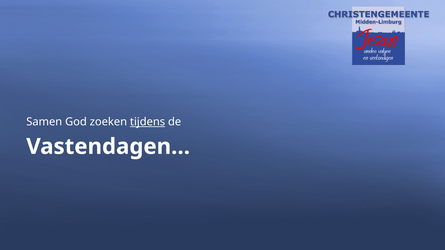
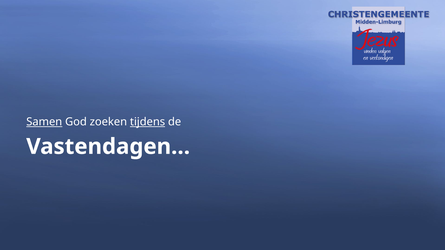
Samen underline: none -> present (44, 122)
